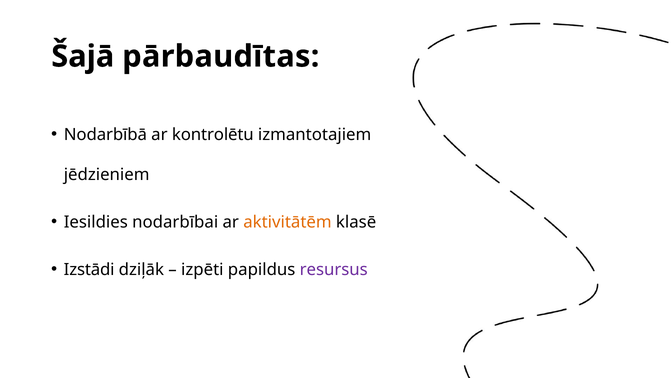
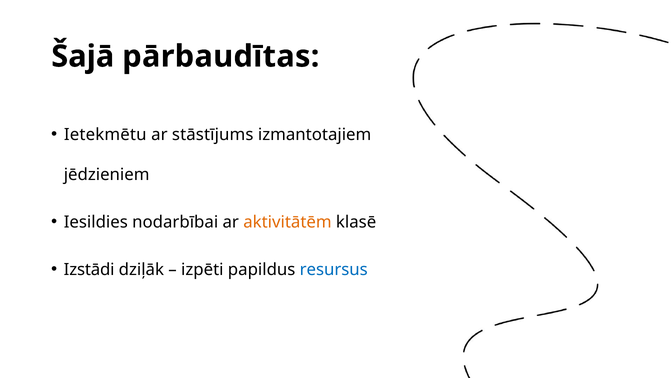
Nodarbībā: Nodarbībā -> Ietekmētu (105, 135)
kontrolētu: kontrolētu -> stāstījums (213, 135)
resursus colour: purple -> blue (334, 270)
